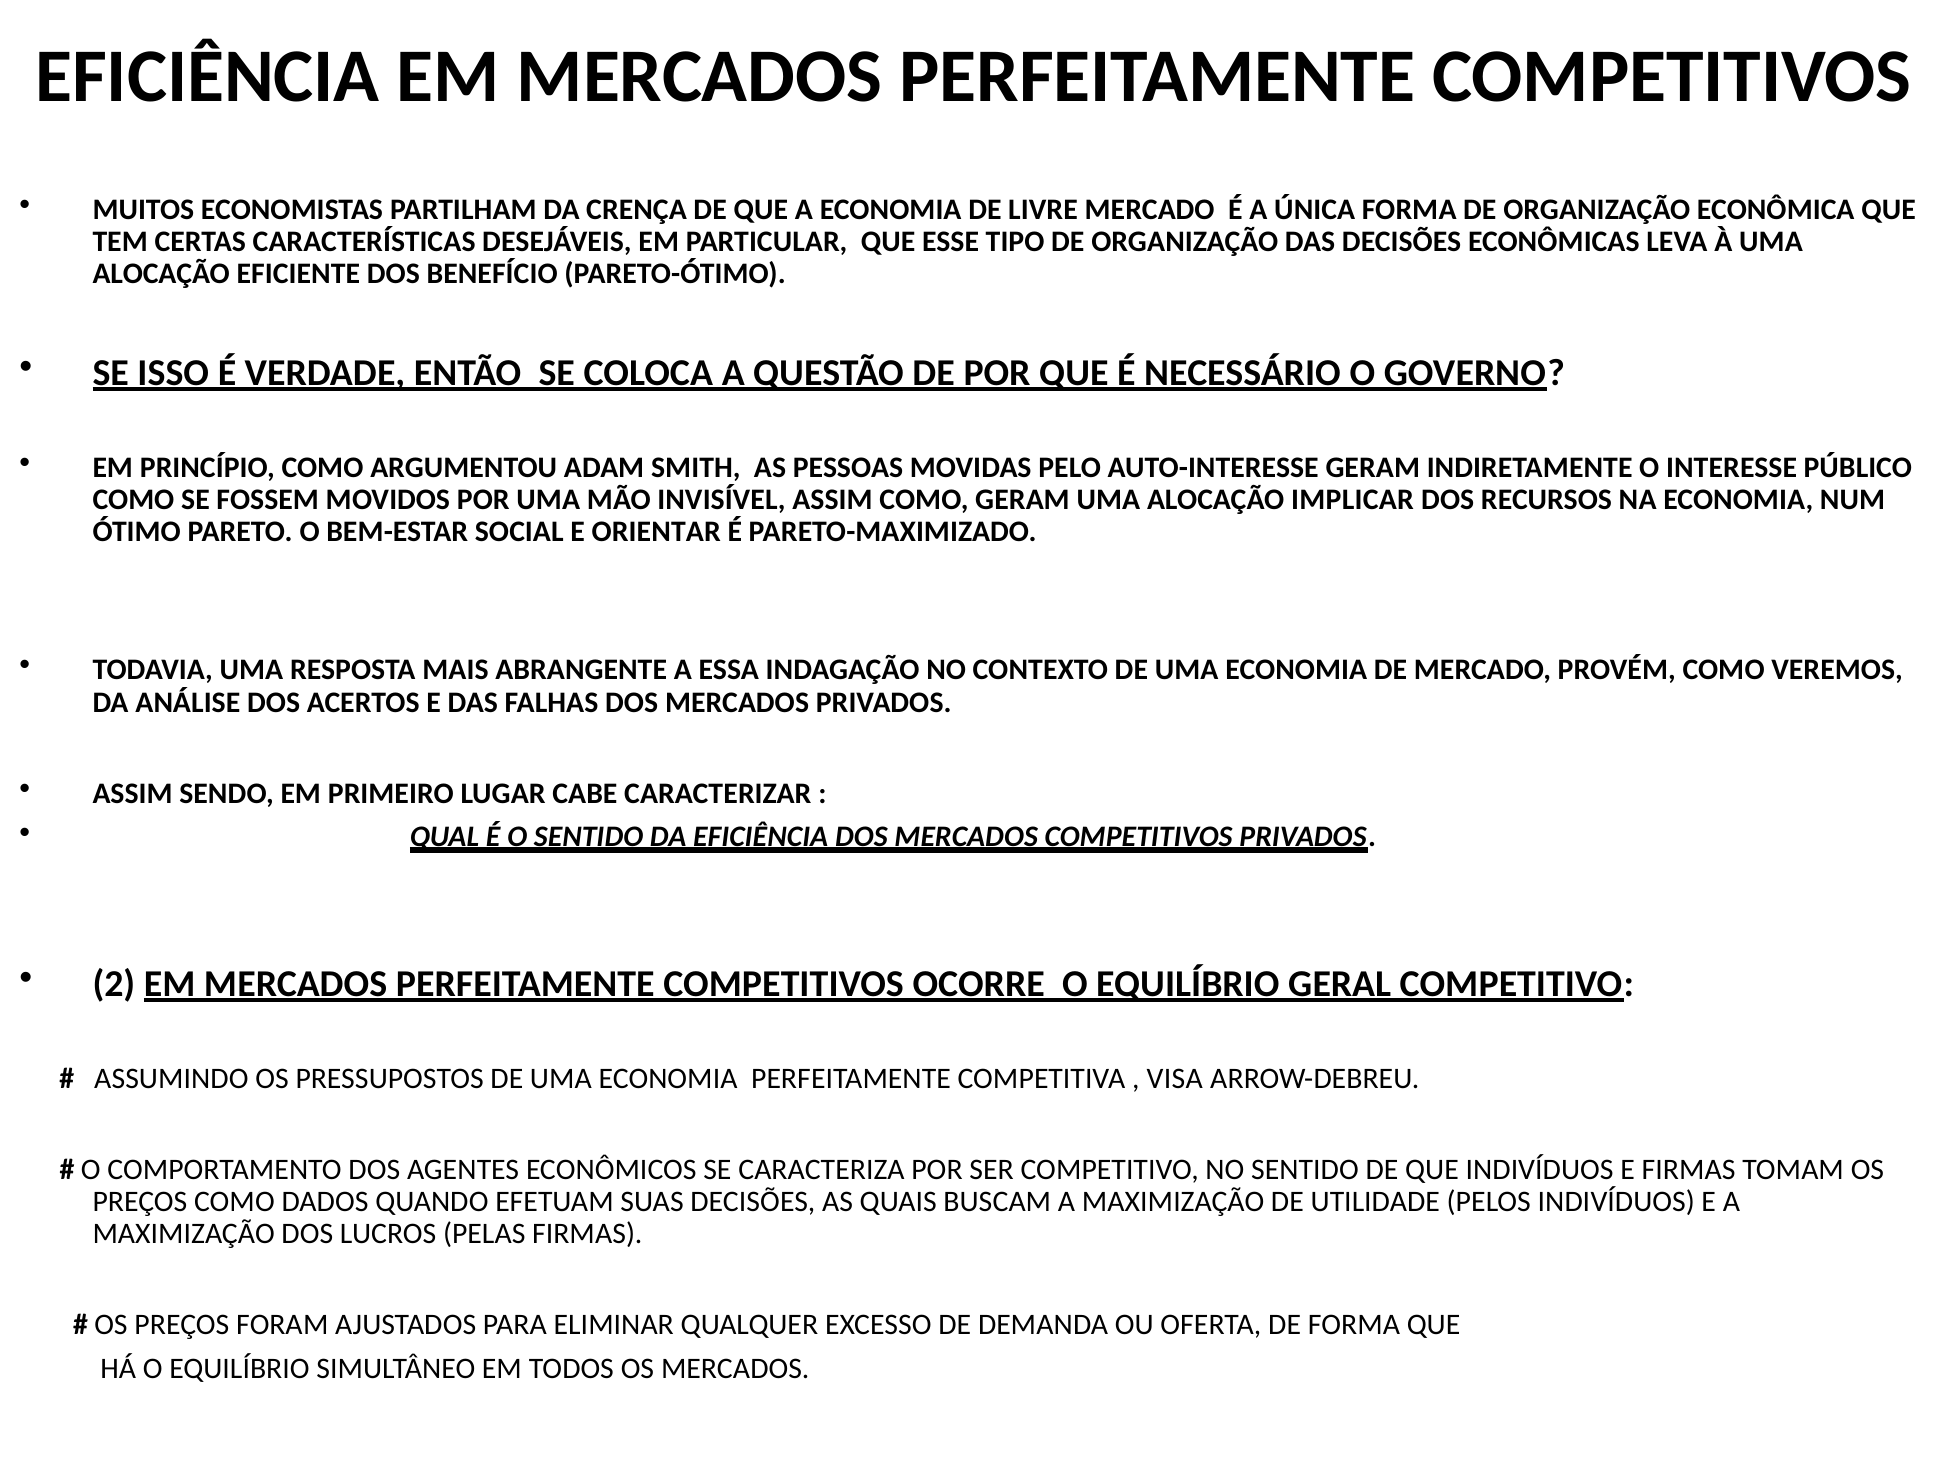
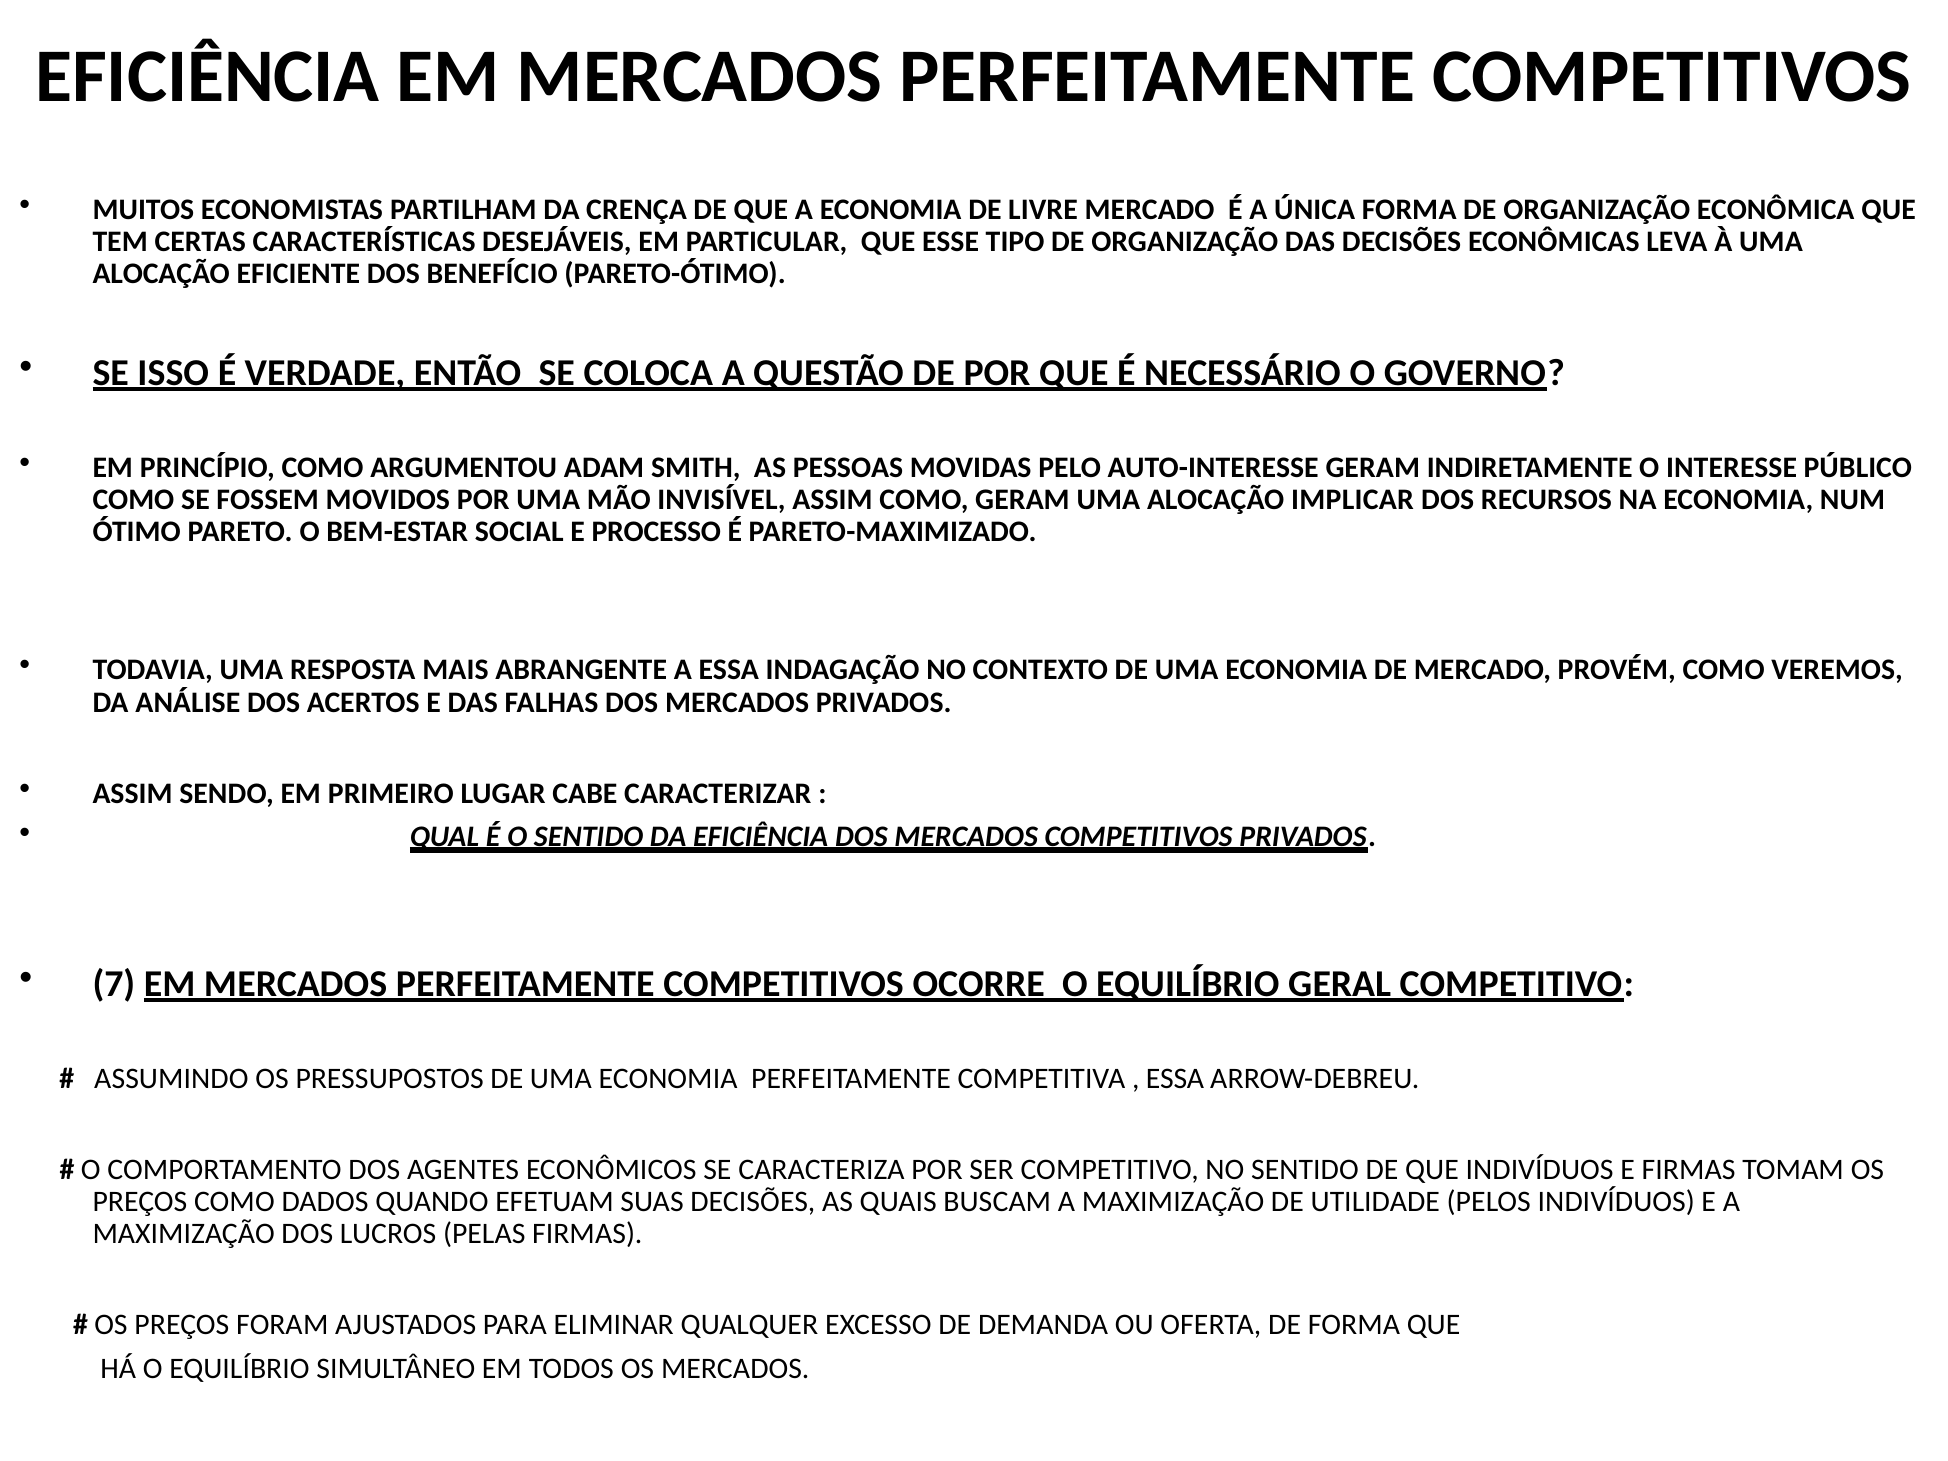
ORIENTAR: ORIENTAR -> PROCESSO (656, 531)
2: 2 -> 7 (114, 984)
VISA: VISA -> ESSA (1175, 1078)
